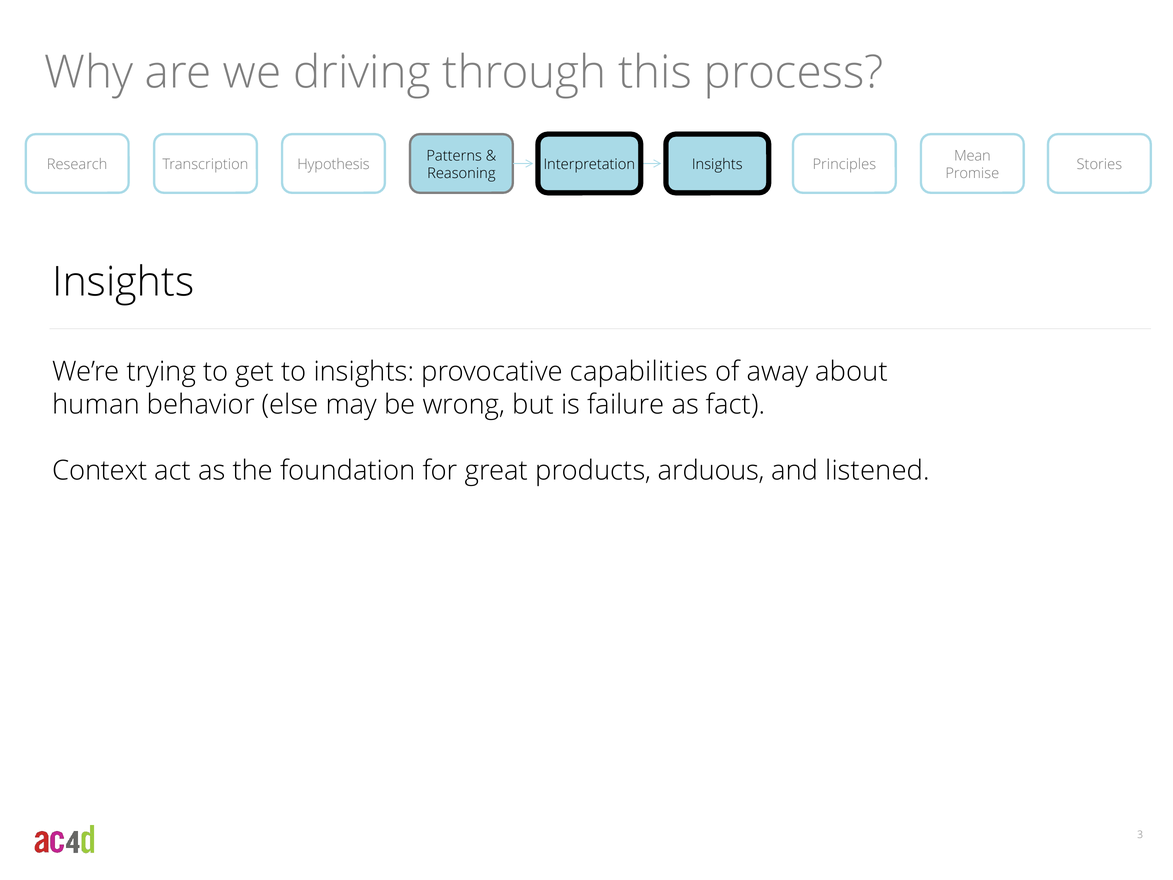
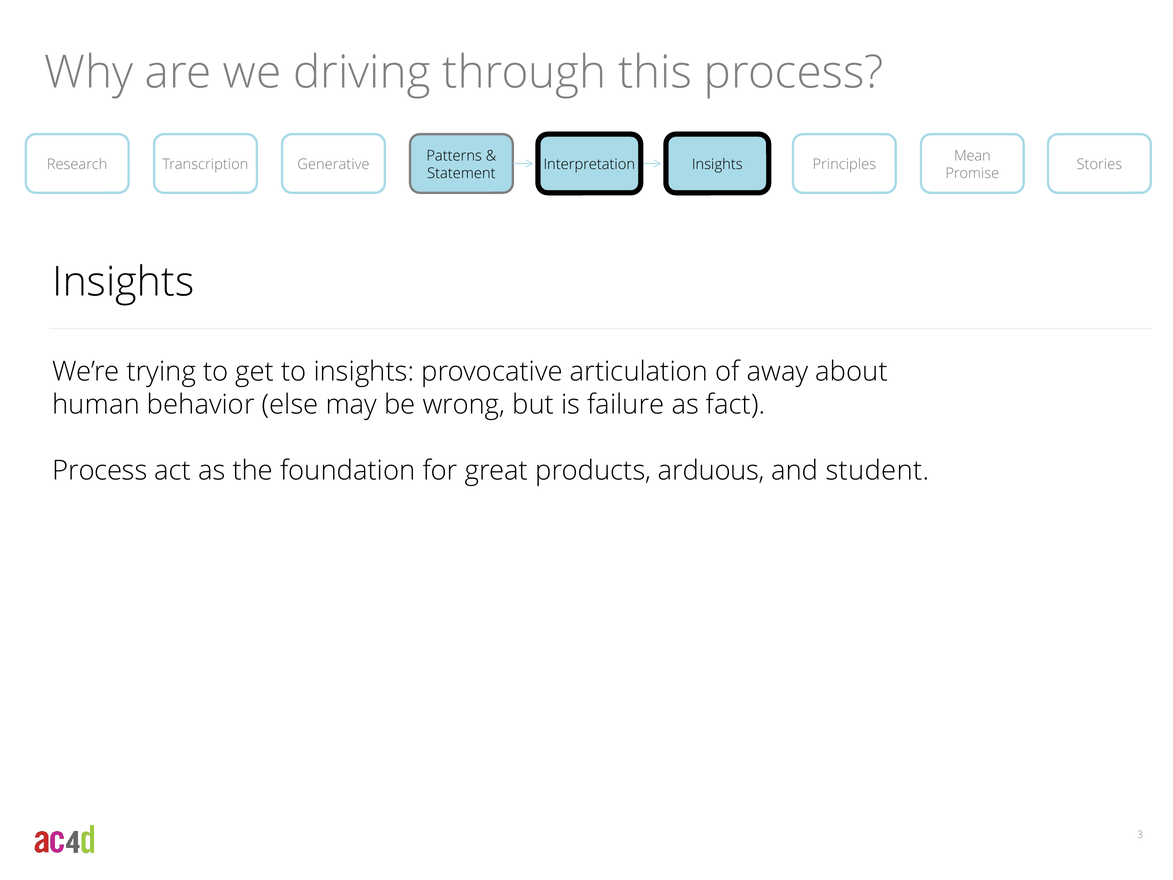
Hypothesis: Hypothesis -> Generative (333, 164)
Reasoning: Reasoning -> Statement (461, 173)
capabilities: capabilities -> articulation (639, 372)
Context: Context -> Process (100, 471)
listened: listened -> student (877, 471)
